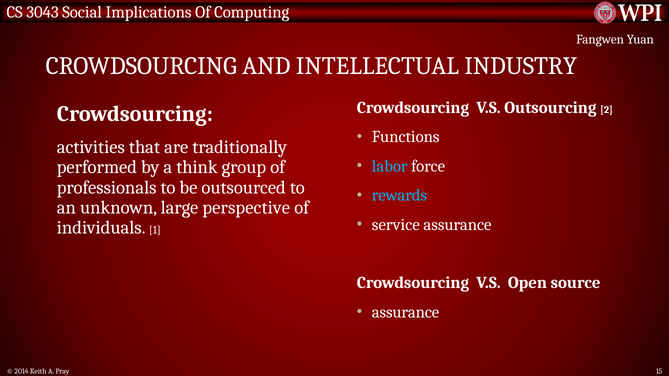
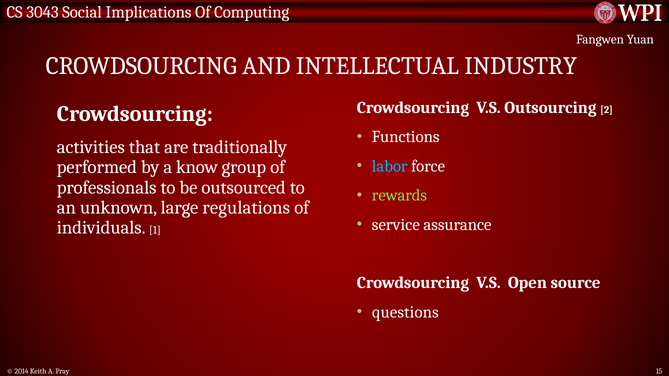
think: think -> know (197, 168)
rewards colour: light blue -> light green (399, 195)
perspective: perspective -> regulations (246, 208)
assurance: assurance -> questions (405, 312)
